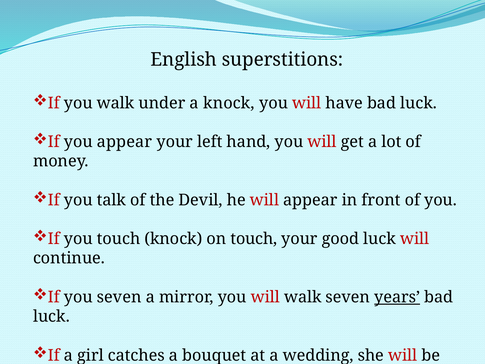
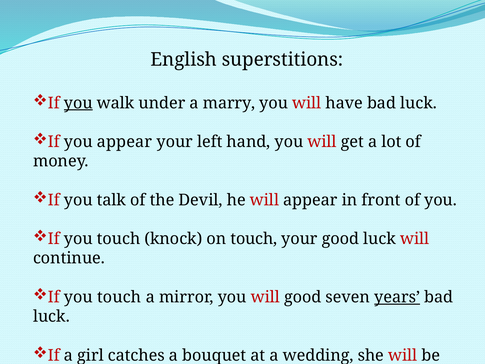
you underline: none -> present (78, 103)
a knock: knock -> marry (229, 103)
seven: seven -> touch (119, 297)
will walk: walk -> good (303, 297)
